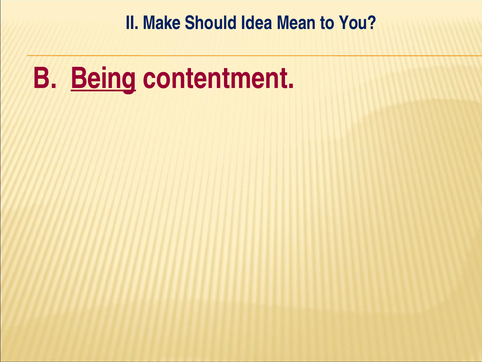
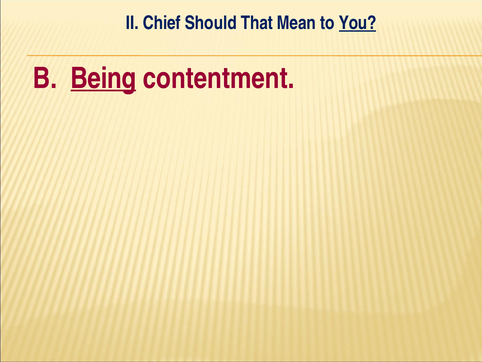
Make: Make -> Chief (162, 23)
Idea: Idea -> That (257, 23)
You underline: none -> present (358, 23)
